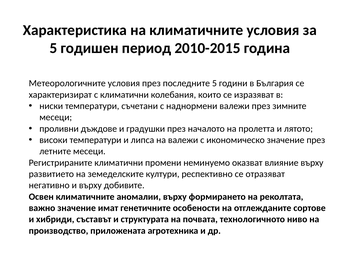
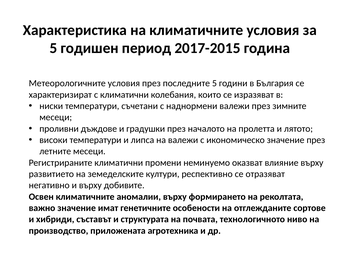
2010-2015: 2010-2015 -> 2017-2015 (207, 48)
